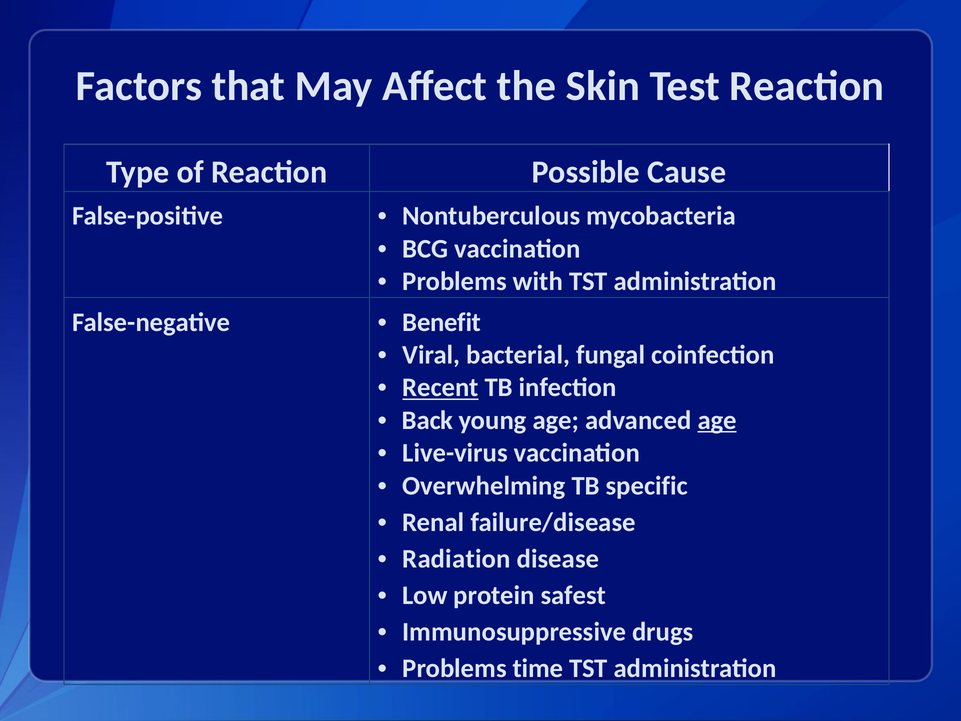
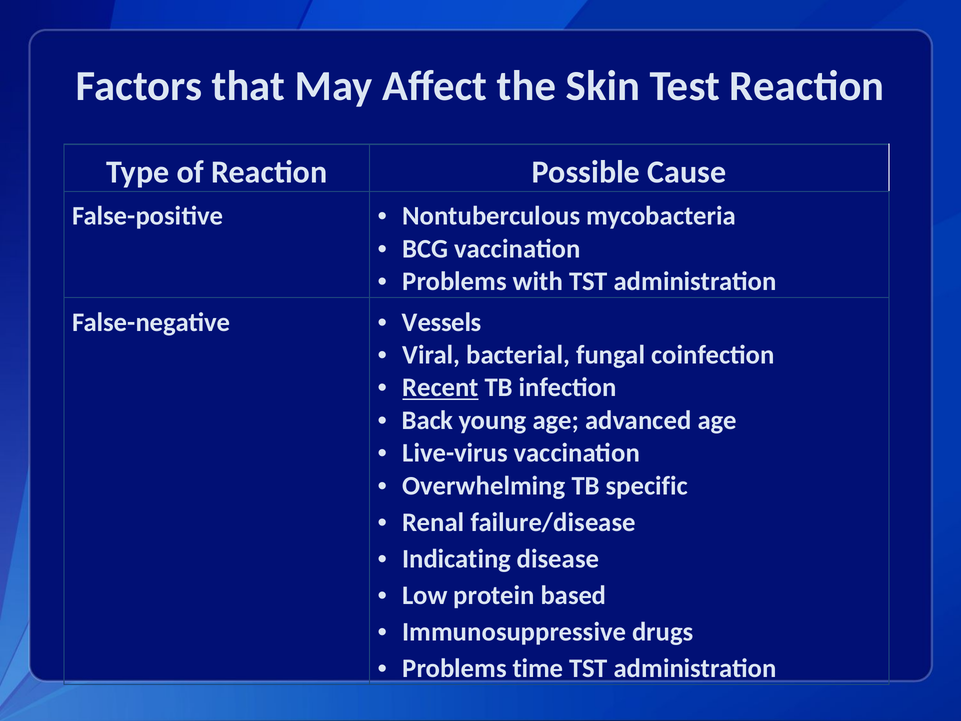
Benefit: Benefit -> Vessels (442, 322)
age underline: present -> none (717, 420)
Radiation: Radiation -> Indicating (457, 559)
safest: safest -> based (573, 595)
